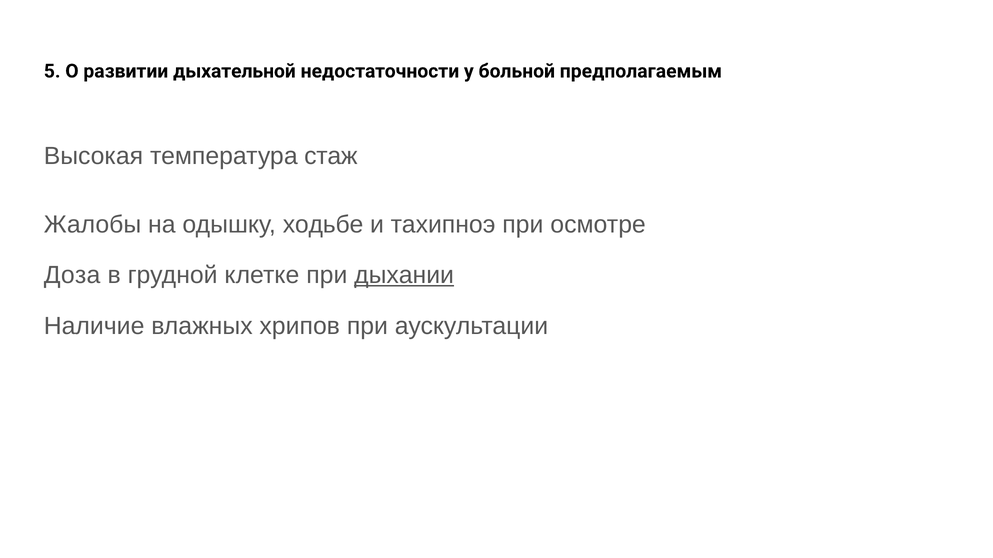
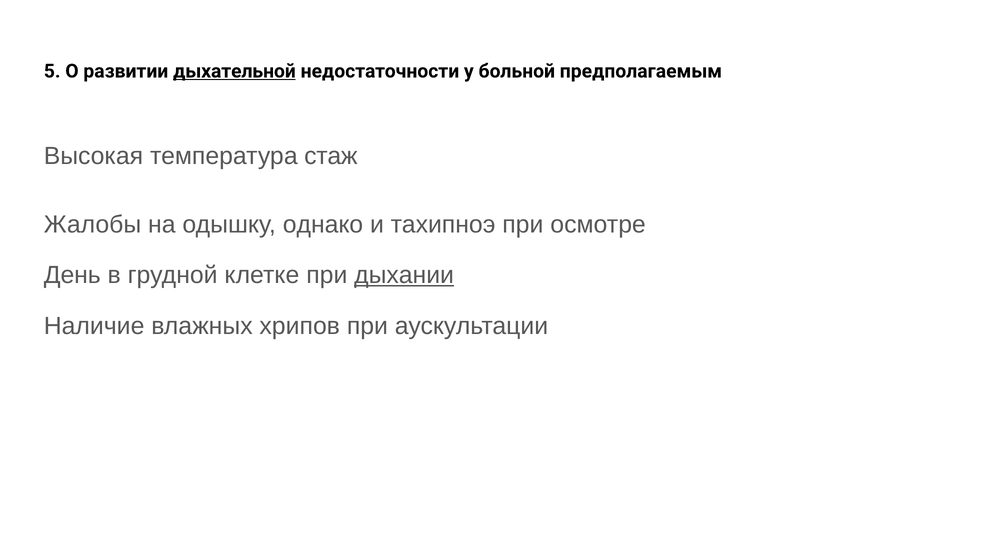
дыхательной underline: none -> present (234, 71)
ходьбе: ходьбе -> однако (323, 225)
Доза: Доза -> День (72, 275)
